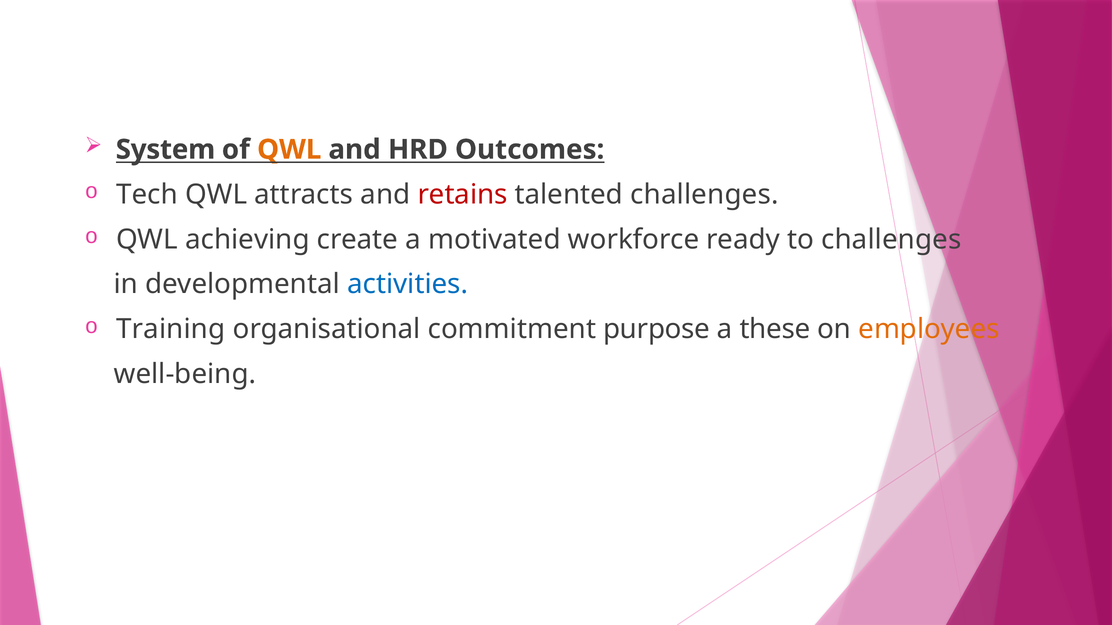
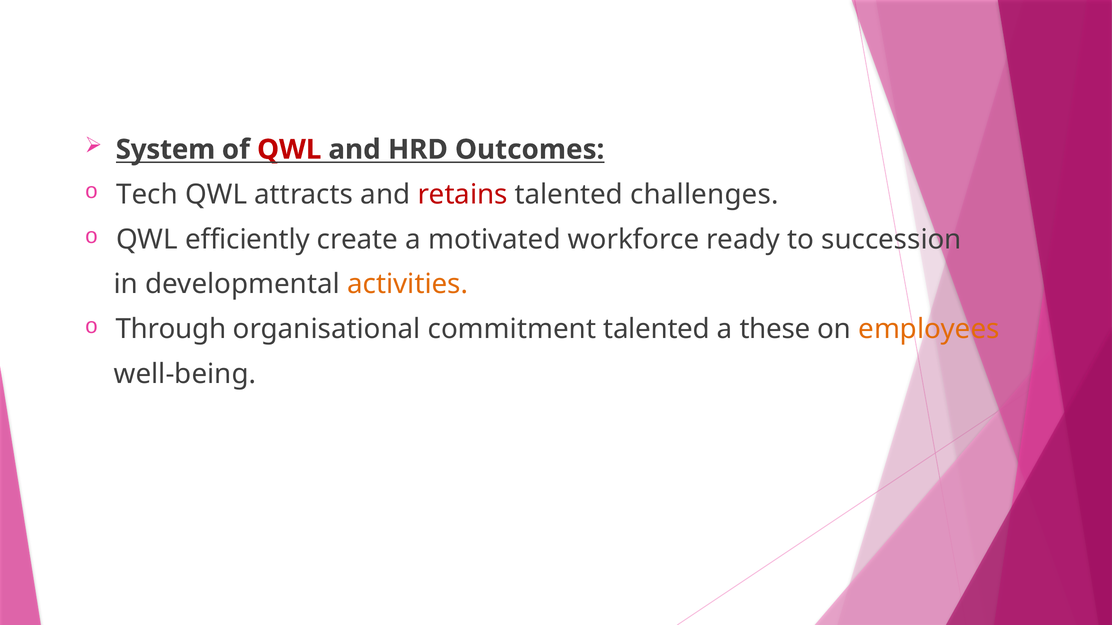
QWL colour: orange -> red (289, 150)
achieving: achieving -> efficiently (248, 240)
to challenges: challenges -> succession (891, 240)
activities colour: blue -> orange (408, 285)
Training: Training -> Through (171, 329)
commitment purpose: purpose -> talented (657, 329)
